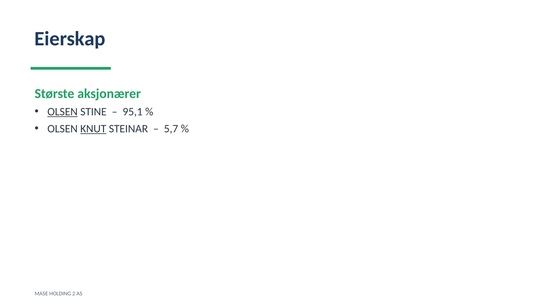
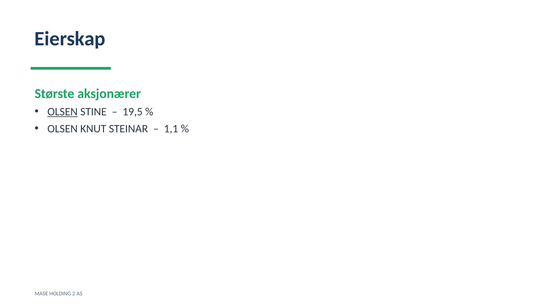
95,1: 95,1 -> 19,5 (133, 112)
KNUT underline: present -> none (93, 129)
5,7: 5,7 -> 1,1 (171, 129)
